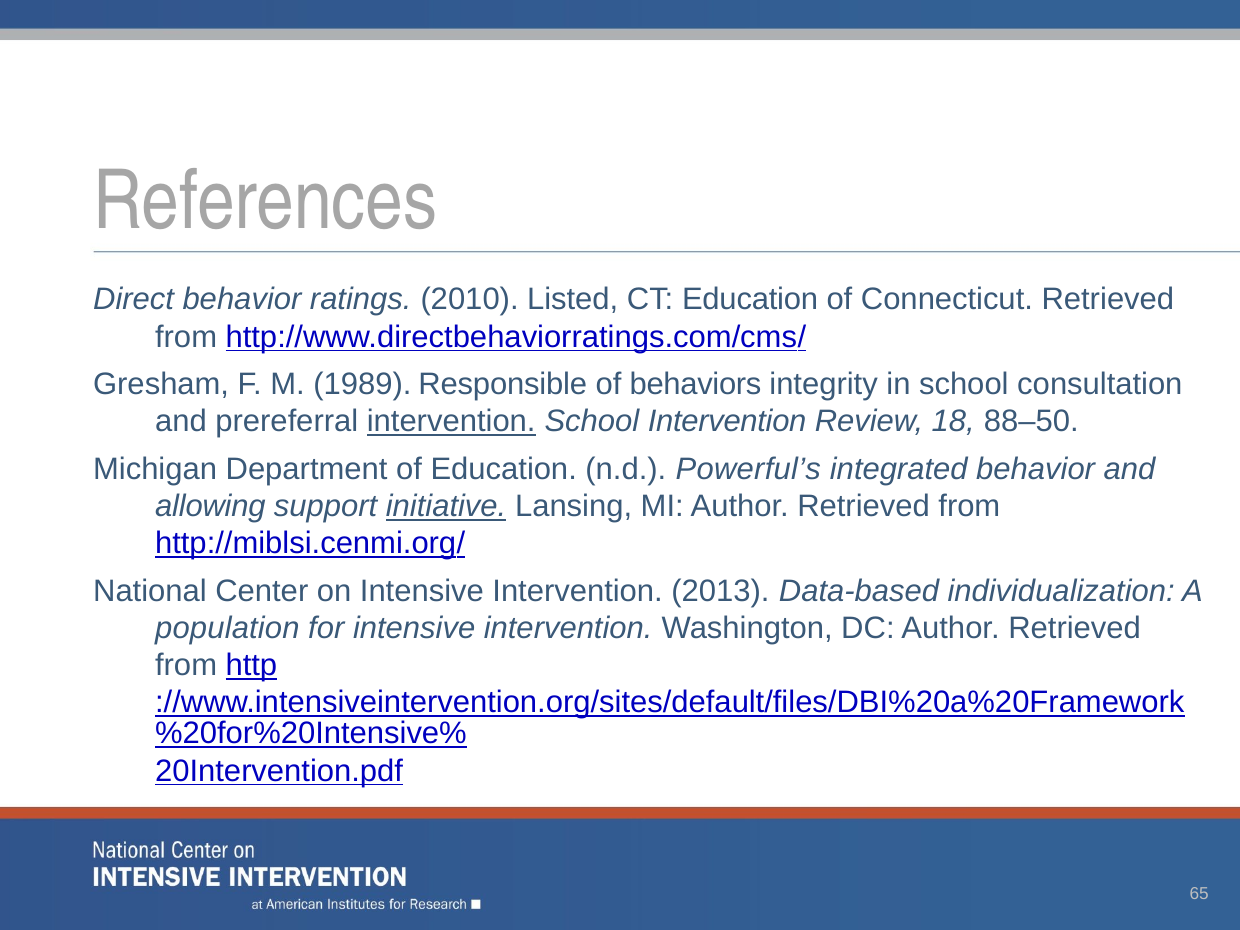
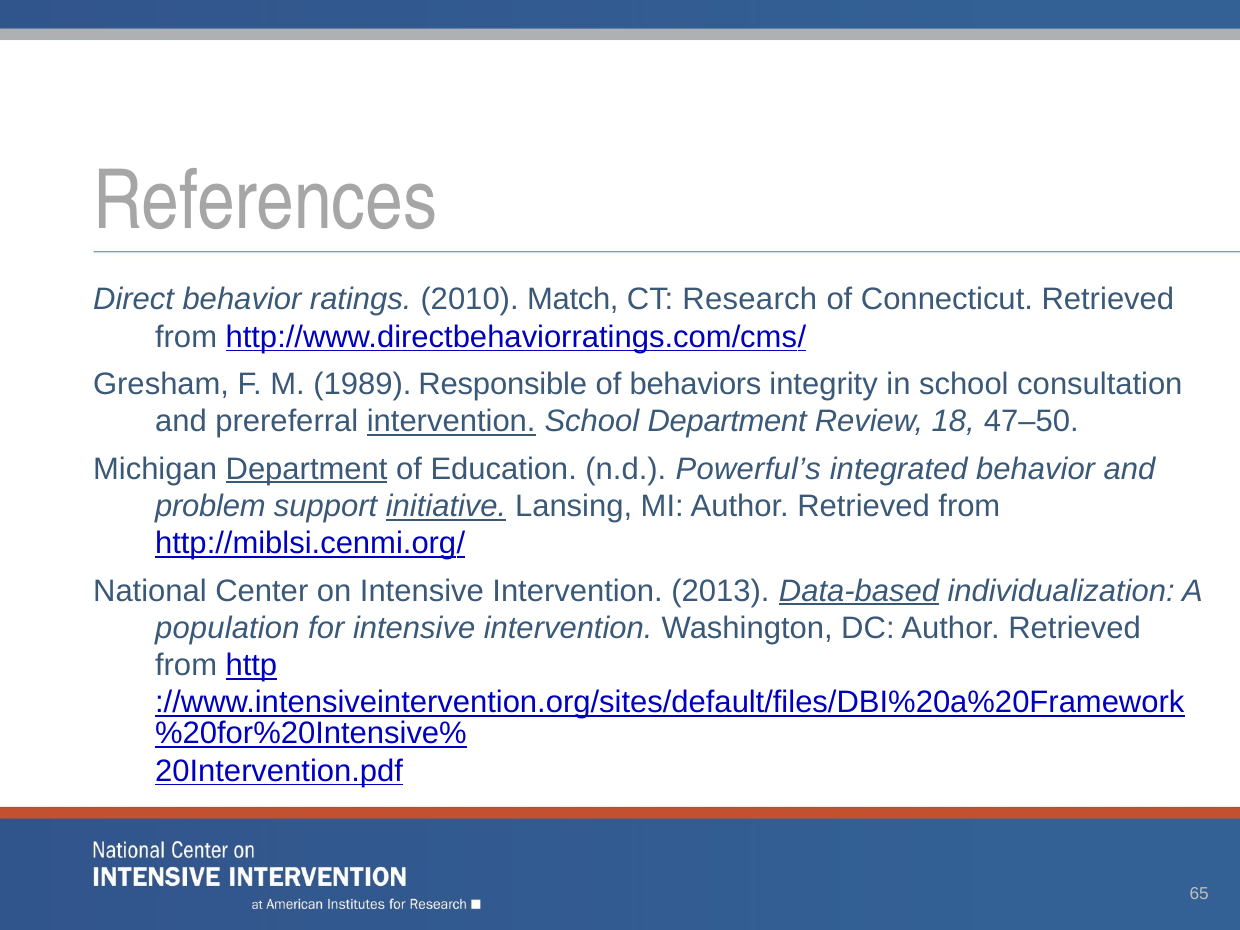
Listed: Listed -> Match (573, 300)
CT Education: Education -> Research (750, 300)
School Intervention: Intervention -> Department (727, 422)
88–50: 88–50 -> 47–50 (1031, 422)
Department underline: none -> present (307, 469)
allowing: allowing -> problem (210, 506)
Data-based underline: none -> present (859, 591)
